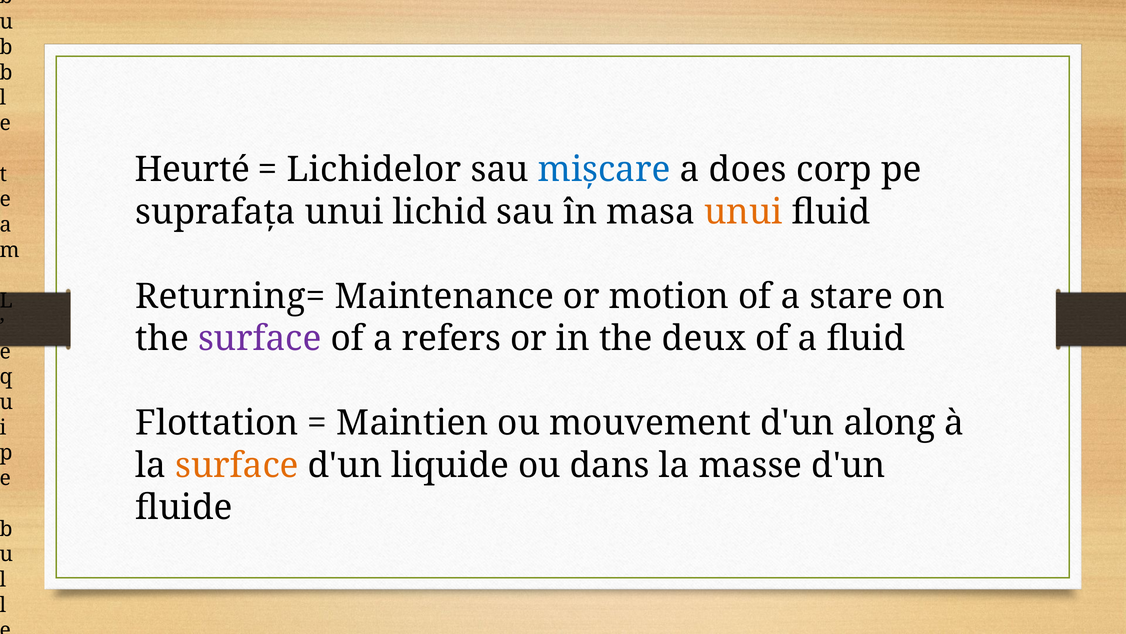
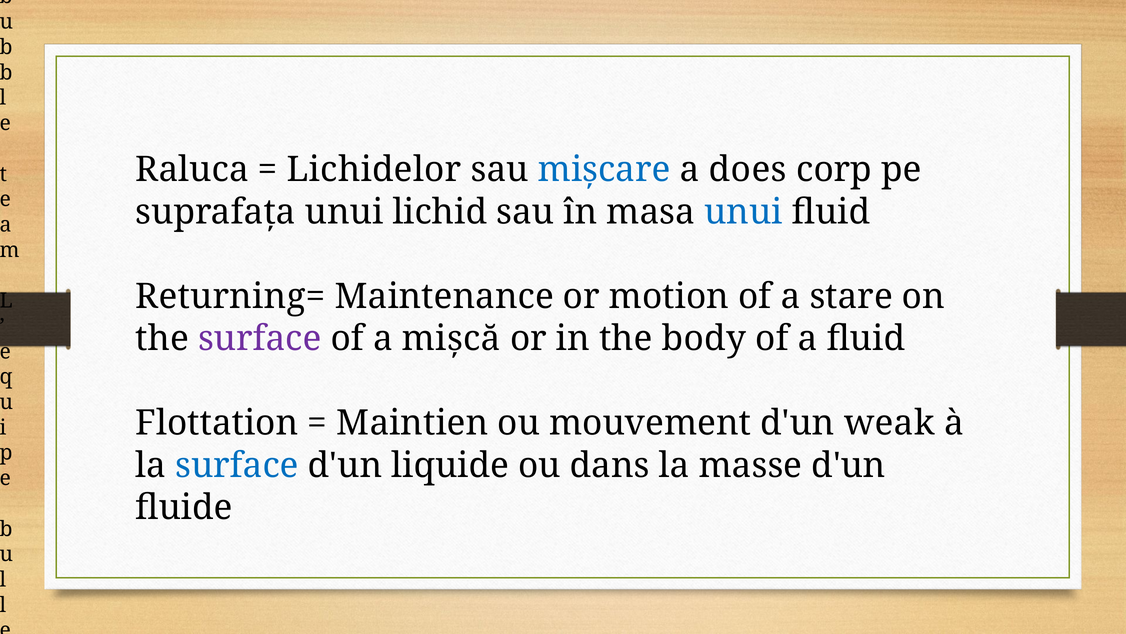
Heurté: Heurté -> Raluca (192, 170)
unui colour: orange -> blue (743, 212)
refers: refers -> mișcă (451, 338)
deux: deux -> body (704, 338)
along: along -> weak (889, 423)
surface colour: orange -> blue (237, 465)
